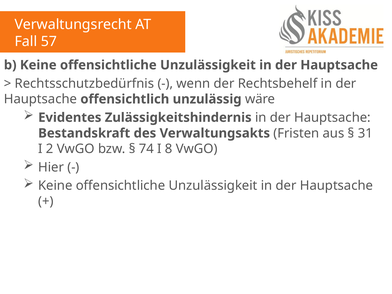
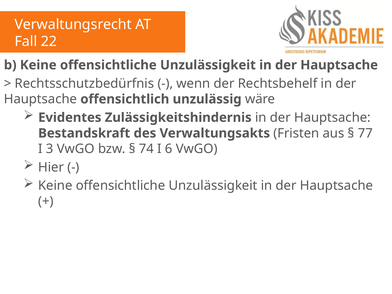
57: 57 -> 22 (49, 41)
31: 31 -> 77 (365, 133)
2: 2 -> 3 (50, 149)
8: 8 -> 6 (169, 149)
